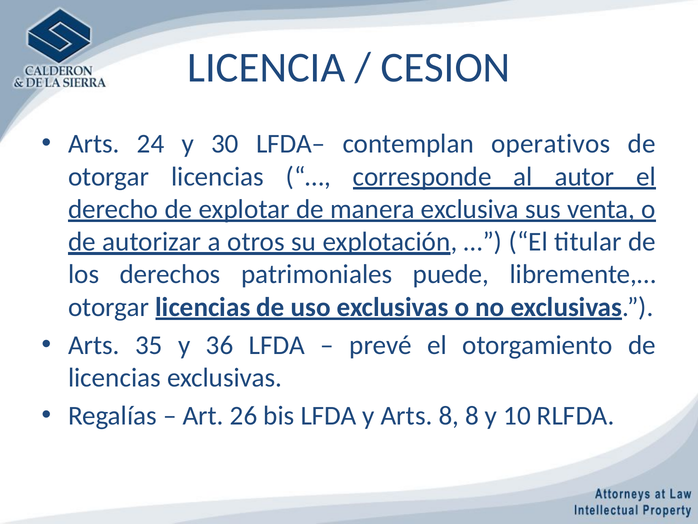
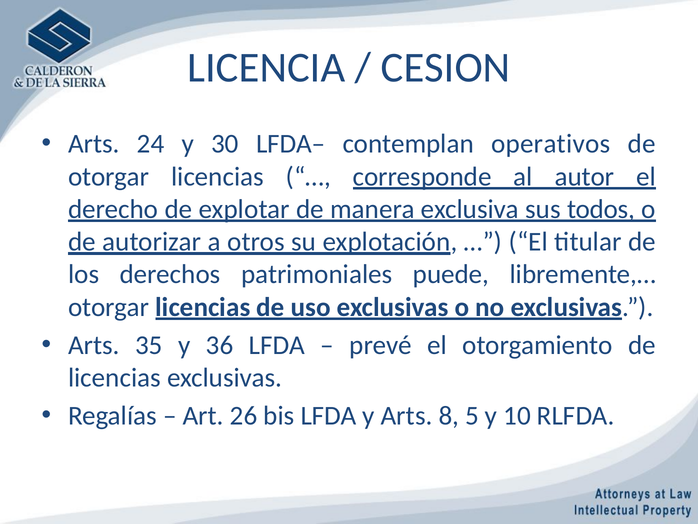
venta: venta -> todos (601, 209)
8 8: 8 -> 5 (472, 415)
